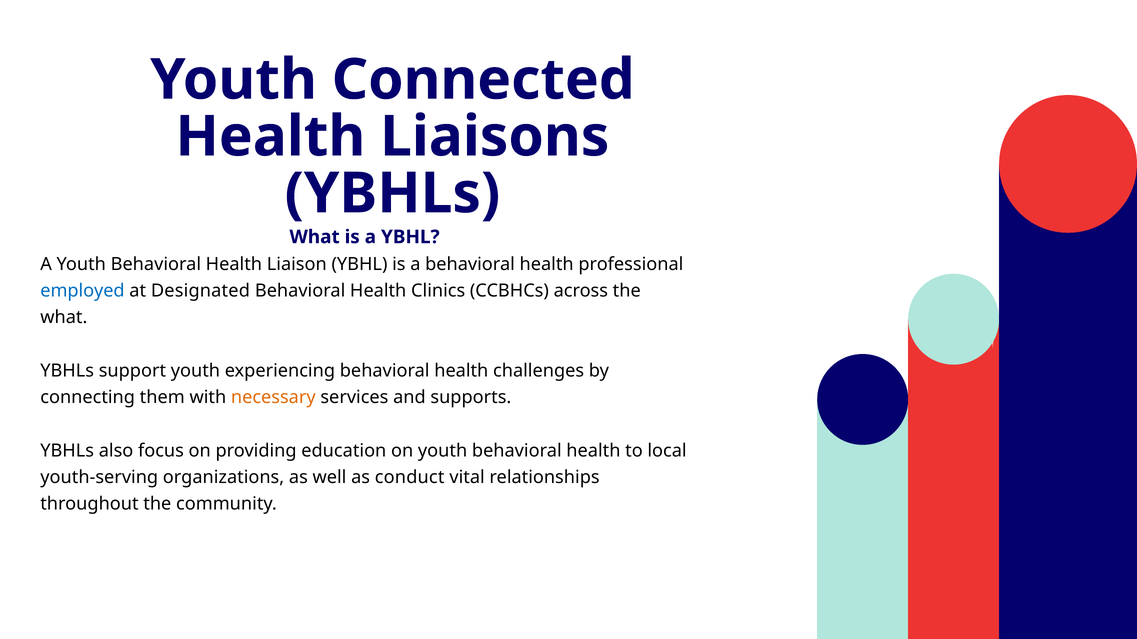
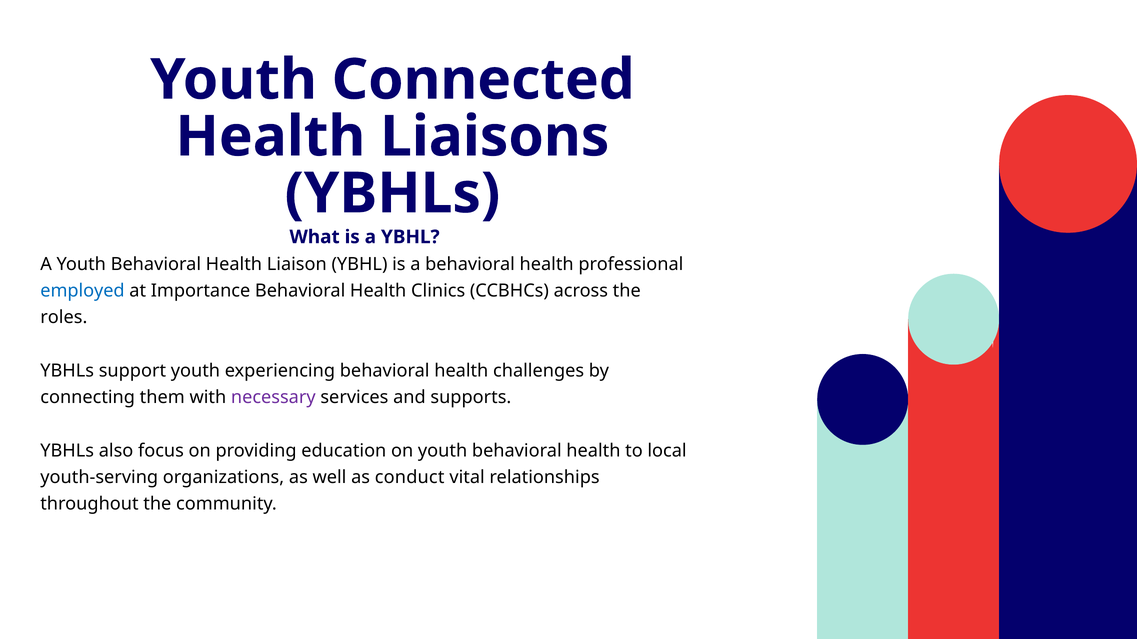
Designated: Designated -> Importance (201, 291)
what: what -> roles (64, 318)
necessary colour: orange -> purple (273, 398)
